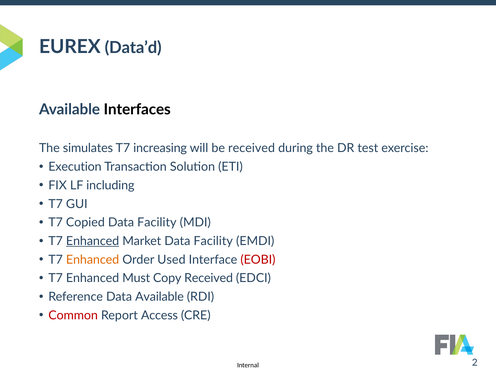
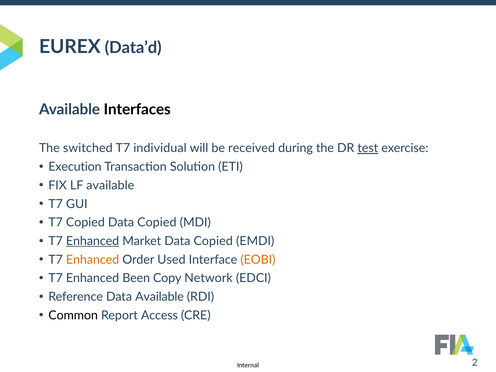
simulates: simulates -> switched (88, 148)
increasing: increasing -> individual (160, 148)
test underline: none -> present (368, 148)
LF including: including -> available (110, 185)
Facility: Facility -> Copied (157, 222)
Market Data Facility: Facility -> Copied (213, 241)
EOBI colour: red -> orange (258, 260)
Must: Must -> Been (136, 278)
Copy Received: Received -> Network (208, 278)
Common colour: red -> black (73, 315)
